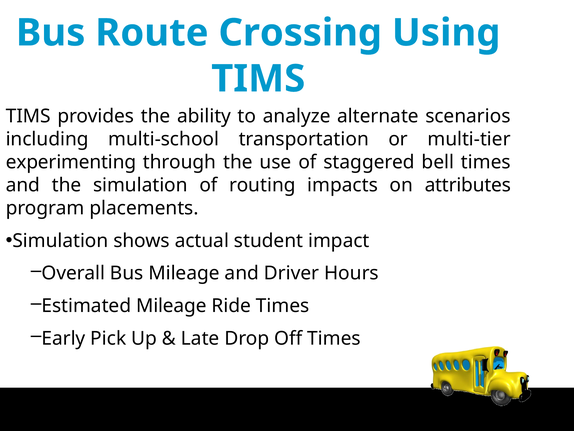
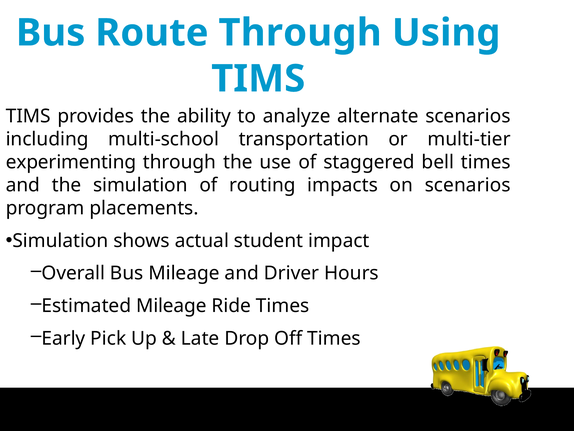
Route Crossing: Crossing -> Through (300, 33)
on attributes: attributes -> scenarios (468, 185)
